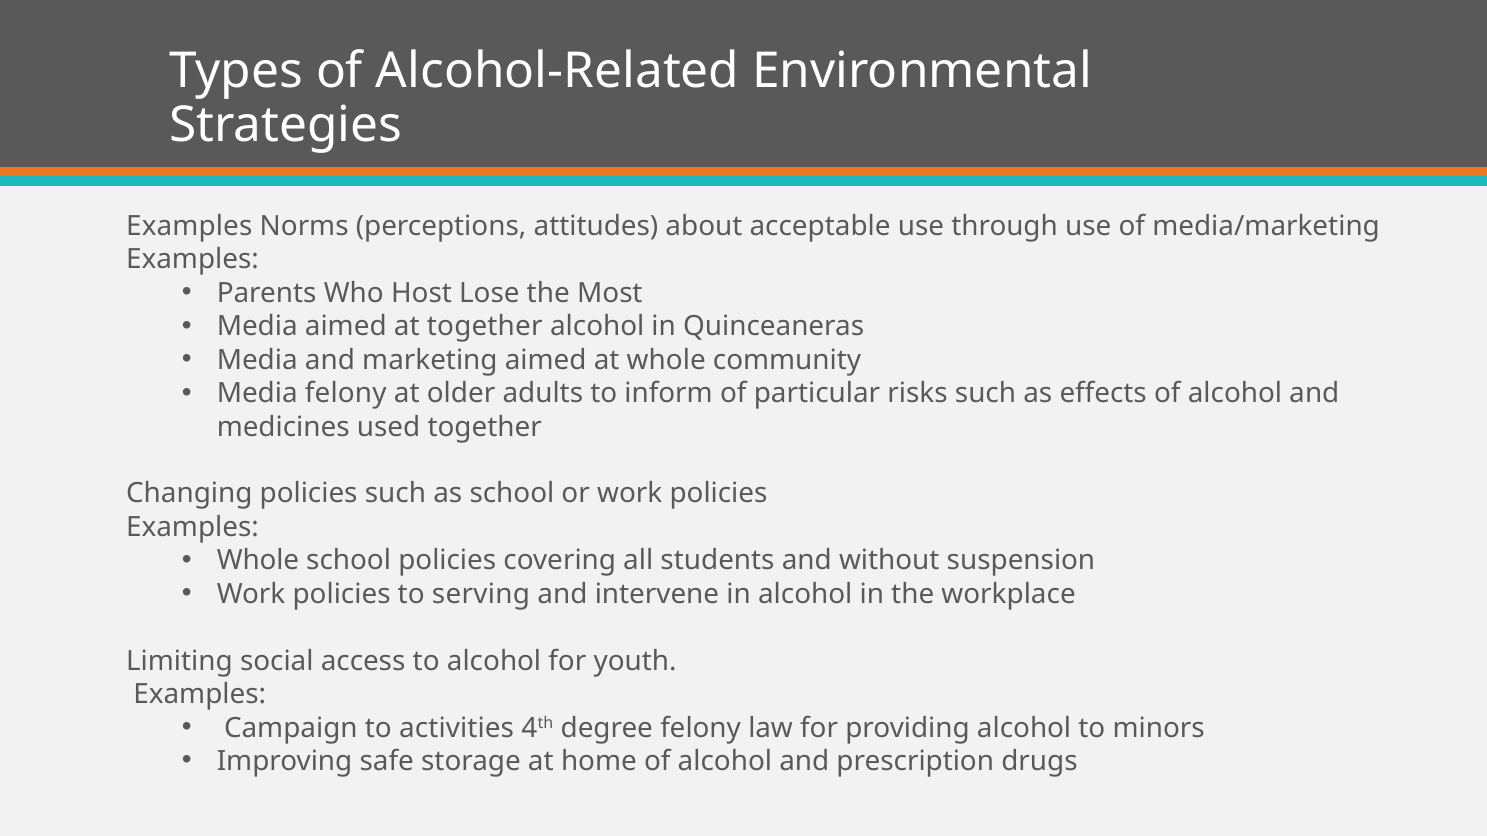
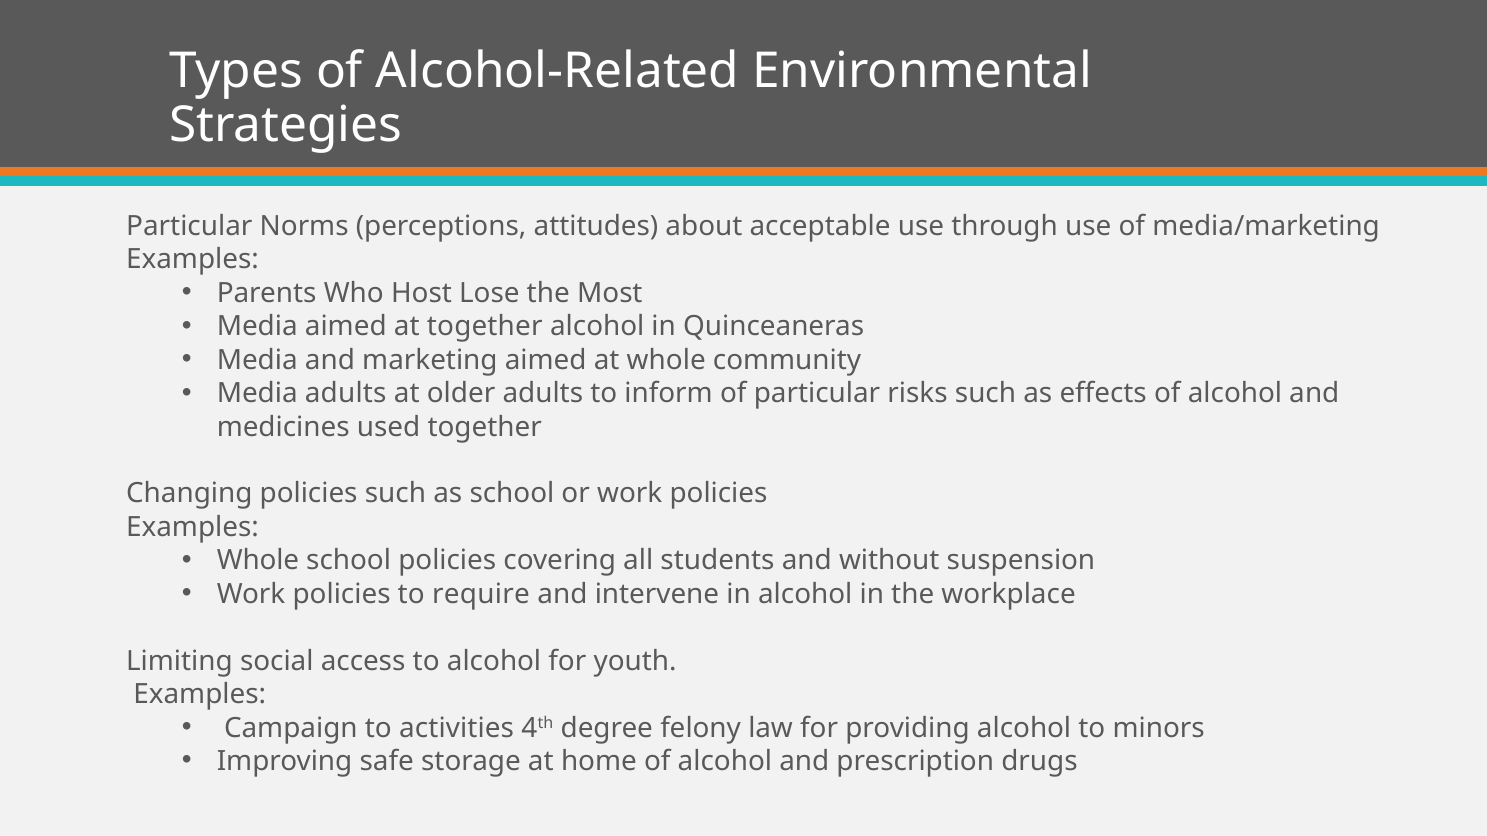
Examples: Examples -> Particular (189, 226)
Media felony: felony -> adults (346, 394)
serving: serving -> require (481, 594)
